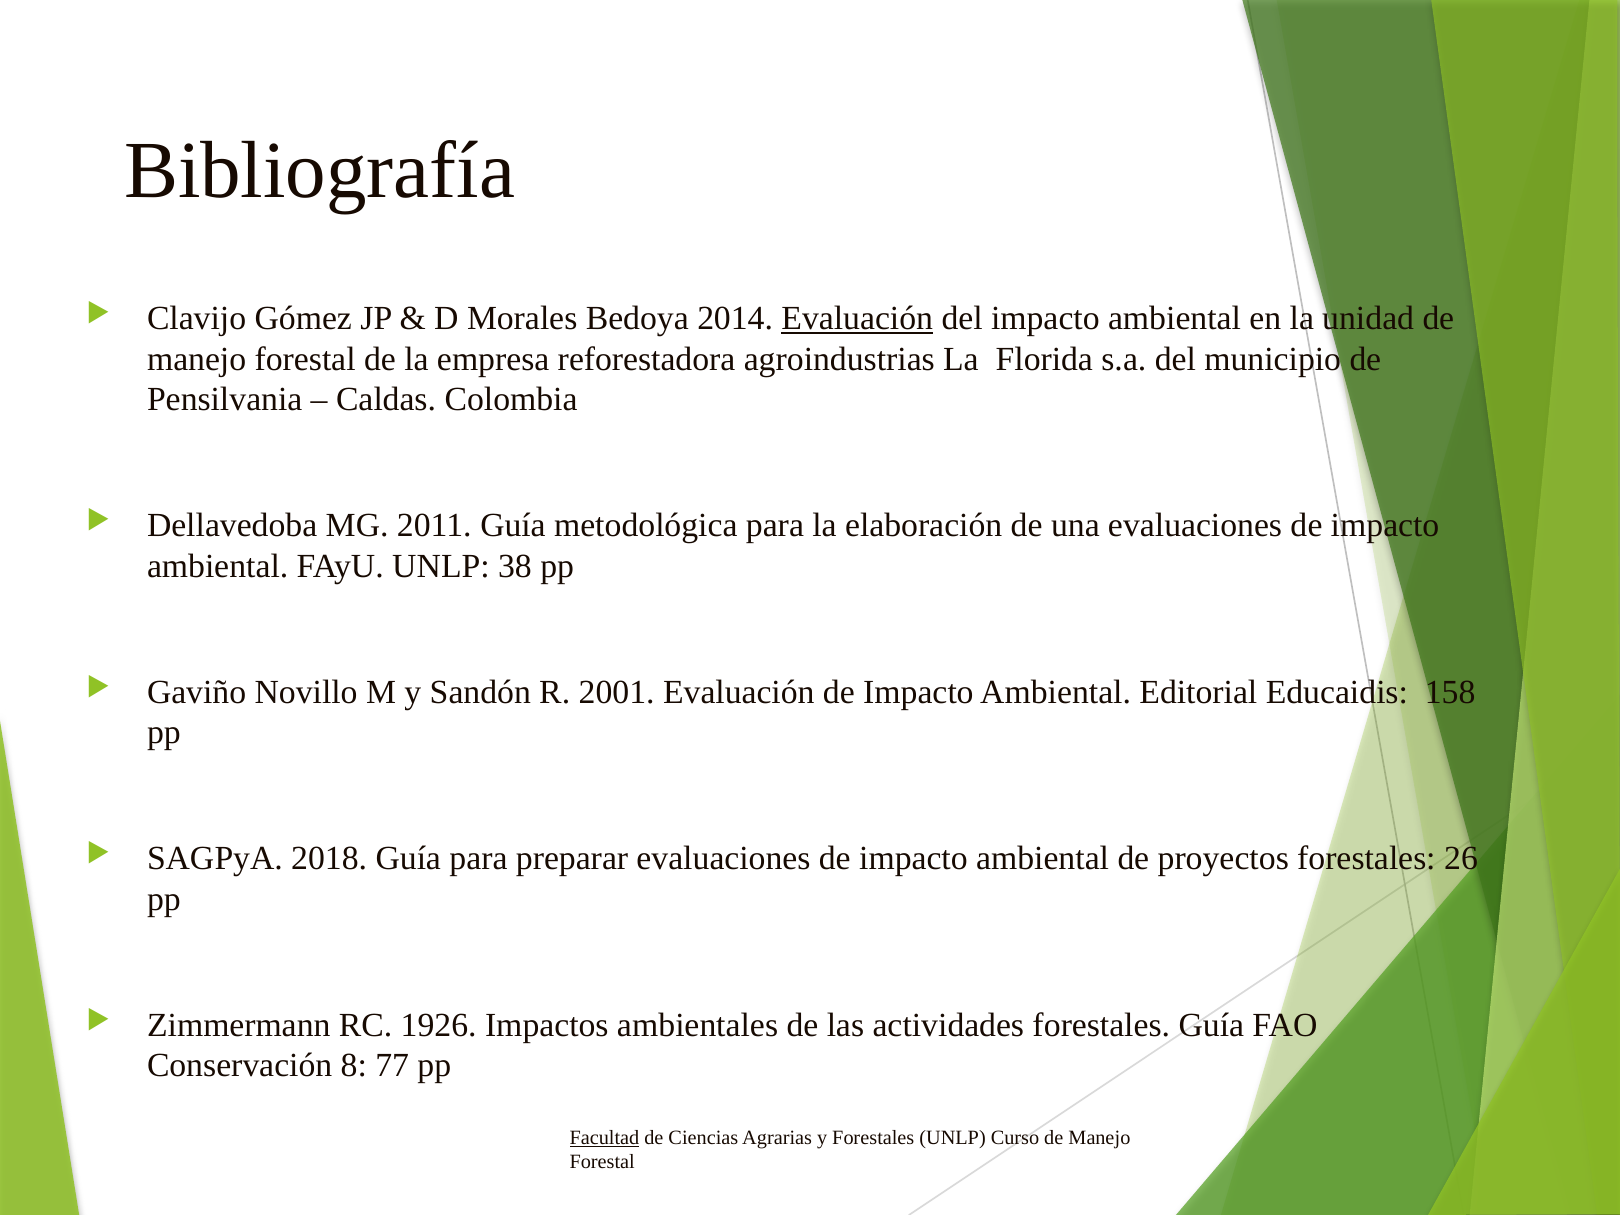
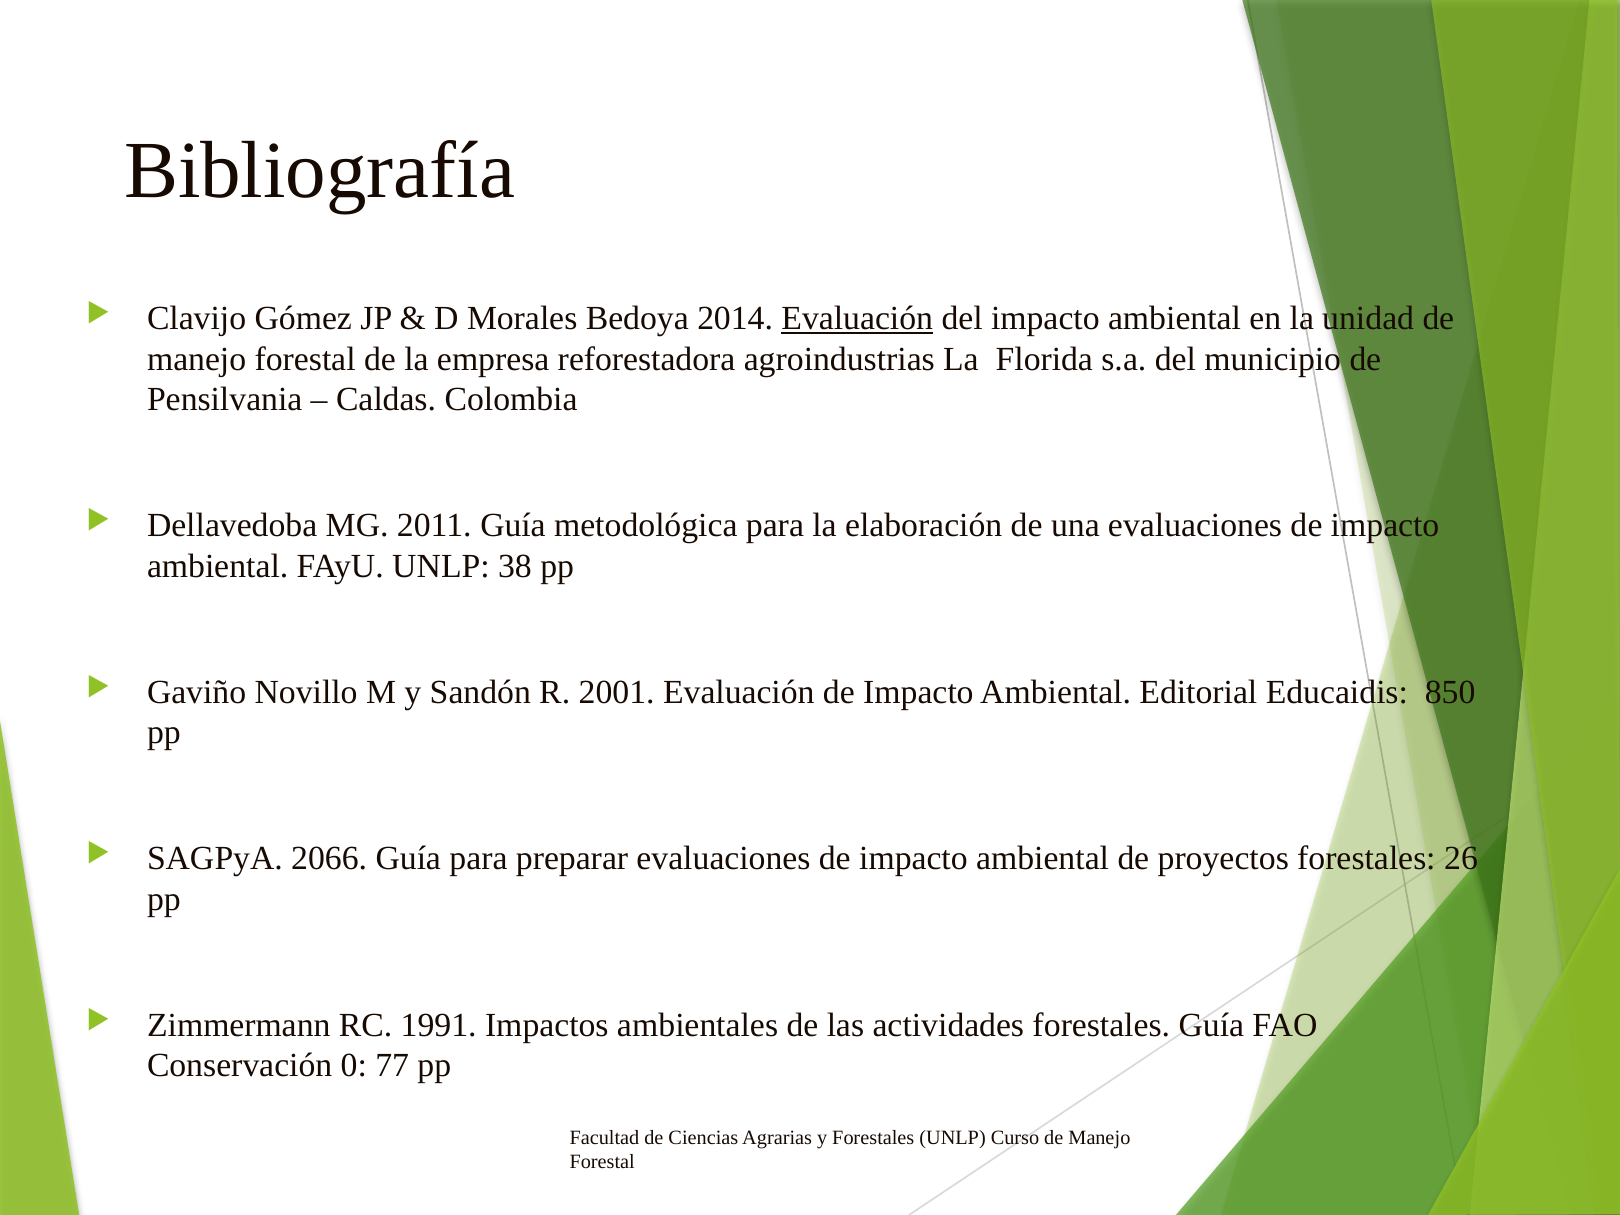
158: 158 -> 850 (1450, 692)
2018: 2018 -> 2066 (329, 859)
1926: 1926 -> 1991 (439, 1025)
8: 8 -> 0 (354, 1066)
Facultad underline: present -> none (604, 1138)
